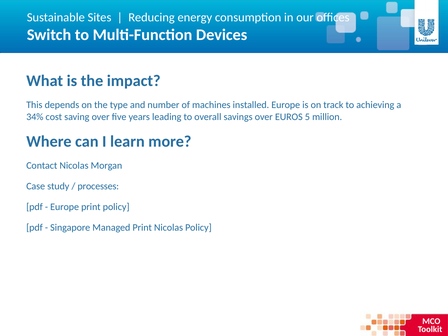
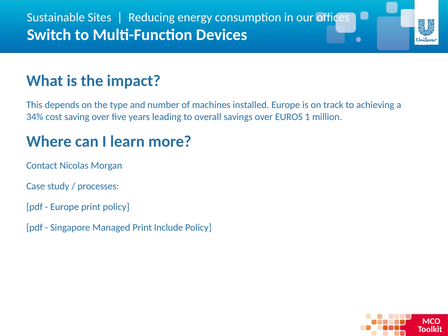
5: 5 -> 1 (307, 117)
Print Nicolas: Nicolas -> Include (169, 228)
